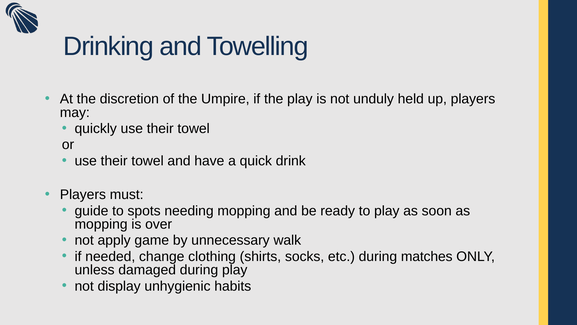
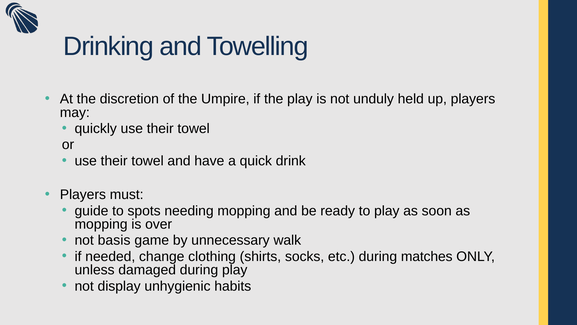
apply: apply -> basis (114, 240)
